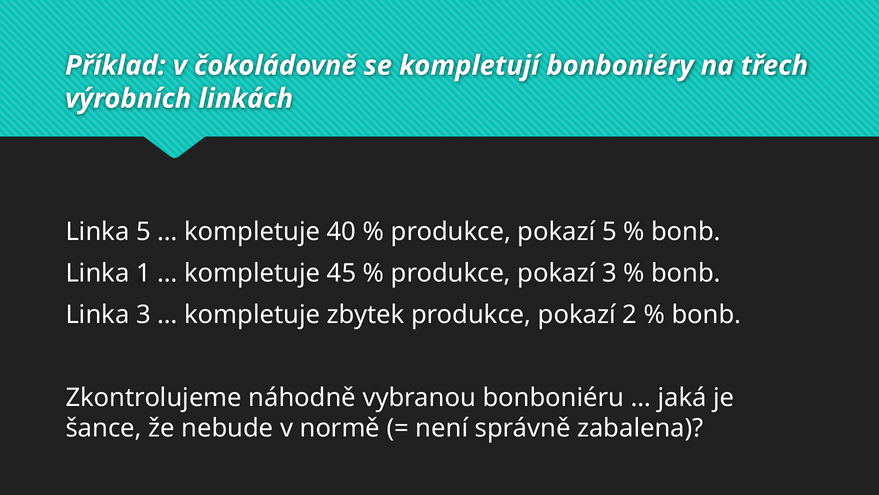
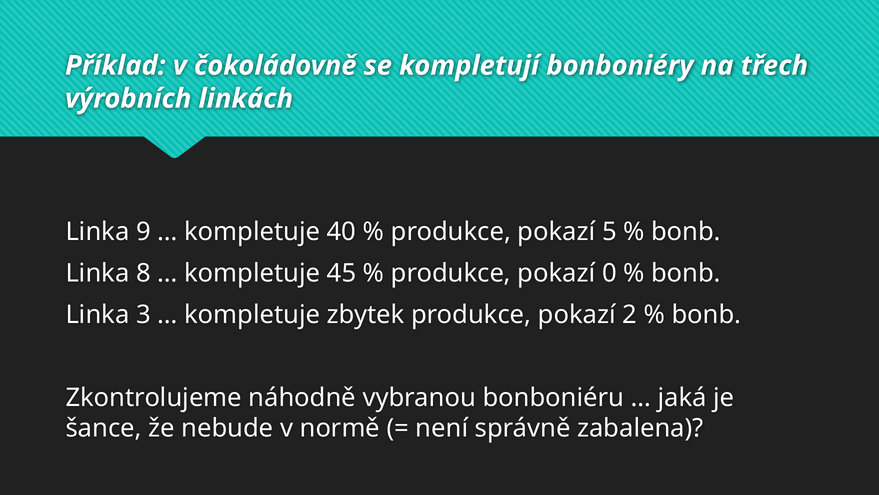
Linka 5: 5 -> 9 (143, 232)
1: 1 -> 8 (143, 273)
pokazí 3: 3 -> 0 (609, 273)
